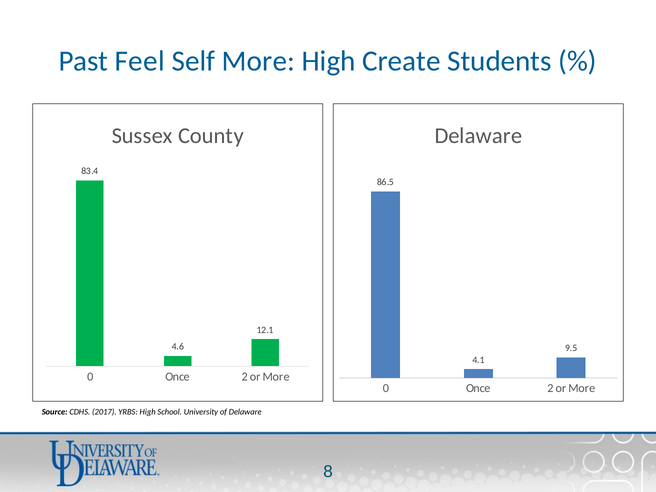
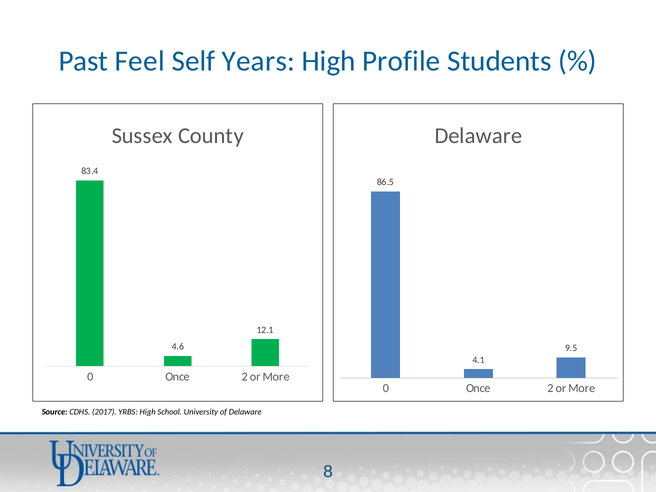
Self More: More -> Years (258, 61)
Create: Create -> Profile (401, 61)
